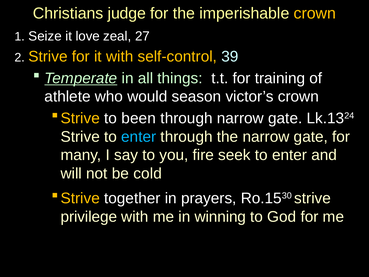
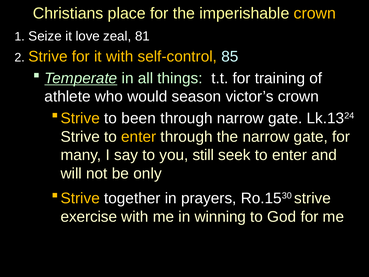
judge: judge -> place (127, 13)
27: 27 -> 81 (142, 36)
39: 39 -> 85 (230, 57)
enter colour: light blue -> yellow (139, 137)
fire: fire -> still (203, 155)
cold: cold -> only (148, 173)
privilege: privilege -> exercise (89, 217)
